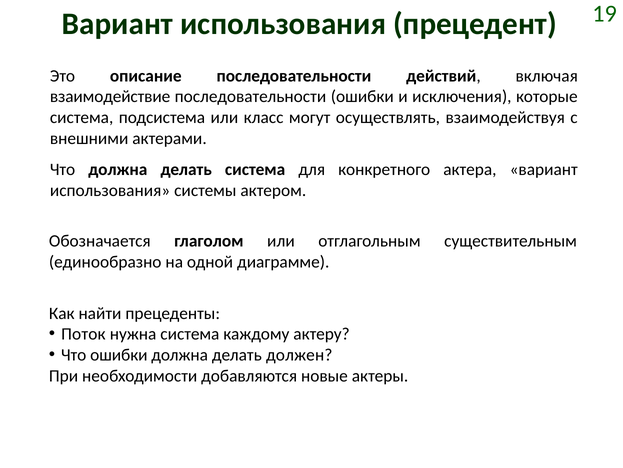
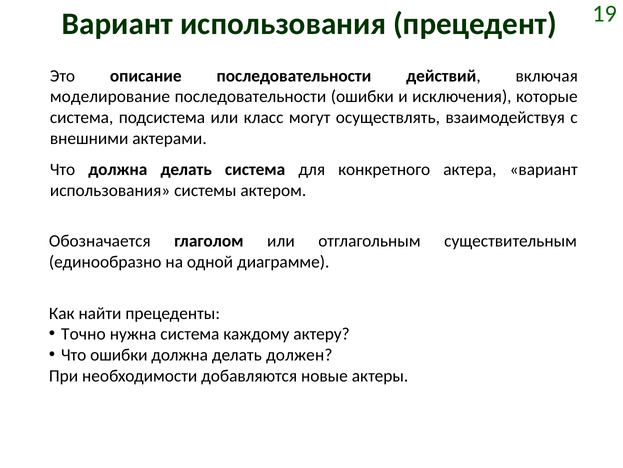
взаимодействие: взаимодействие -> моделирование (110, 97)
Поток: Поток -> Точно (83, 334)
